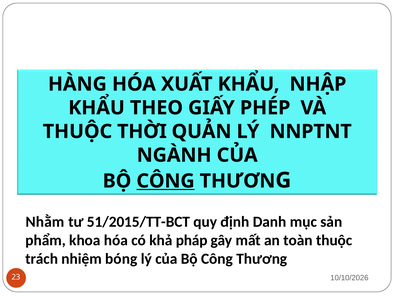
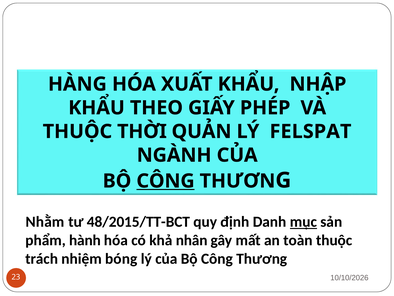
NNPTNT: NNPTNT -> FELSPAT (310, 131)
51/2015/TT-BCT: 51/2015/TT-BCT -> 48/2015/TT-BCT (138, 222)
mục underline: none -> present (303, 222)
khoa: khoa -> hành (85, 240)
pháp: pháp -> nhân (192, 240)
